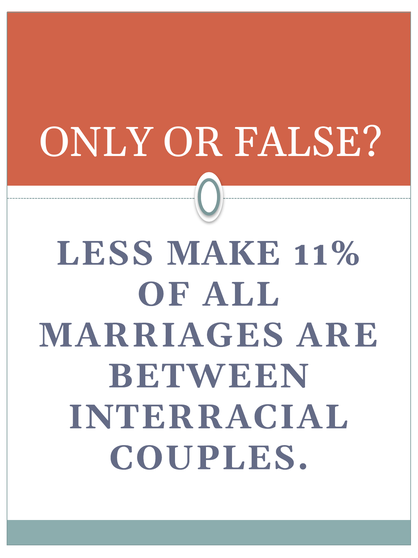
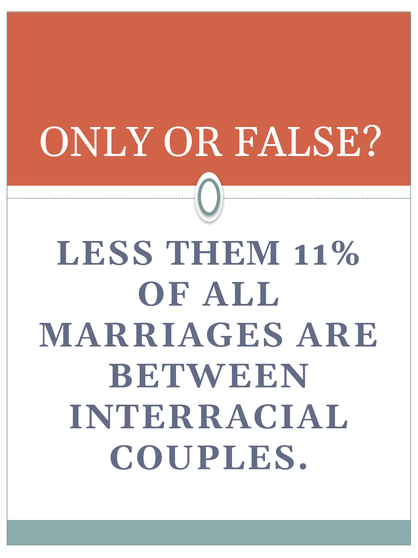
MAKE: MAKE -> THEM (223, 253)
